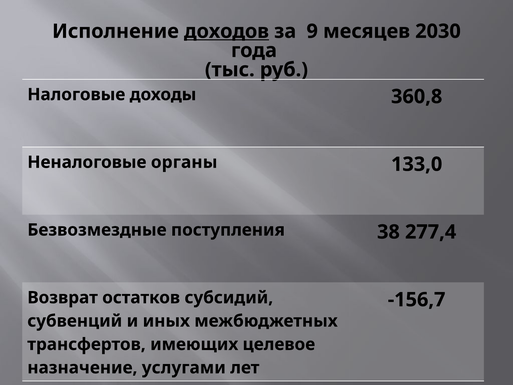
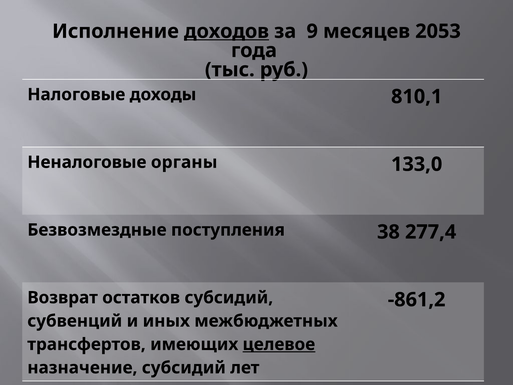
2030: 2030 -> 2053 (438, 31)
360,8: 360,8 -> 810,1 (417, 97)
-156,7: -156,7 -> -861,2 (417, 299)
целевое underline: none -> present (279, 344)
назначение услугами: услугами -> субсидий (184, 367)
